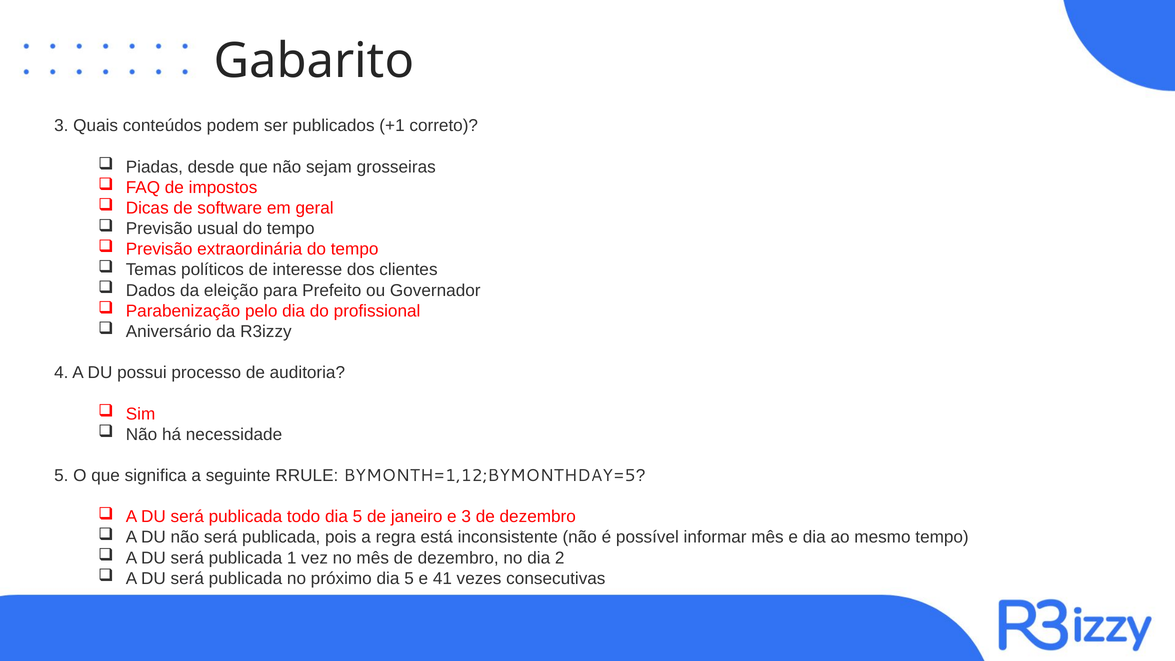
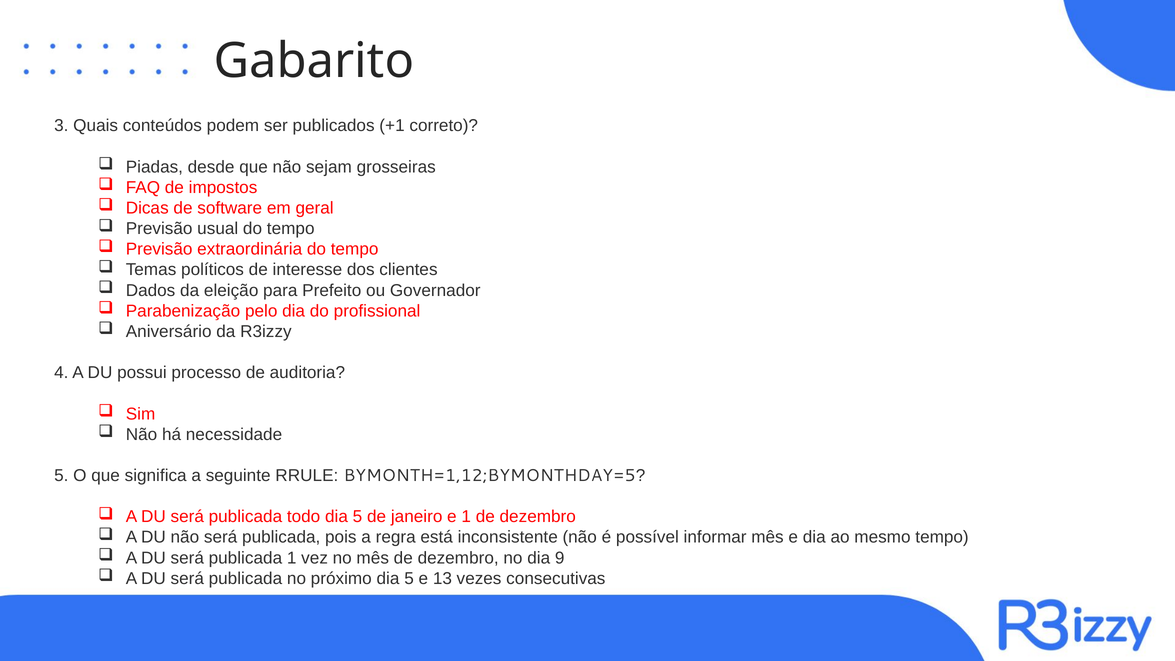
e 3: 3 -> 1 (466, 517)
2: 2 -> 9 (560, 558)
41: 41 -> 13 (442, 578)
